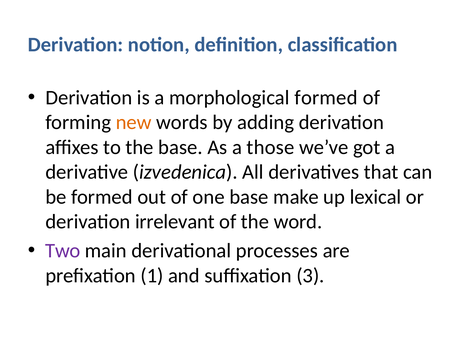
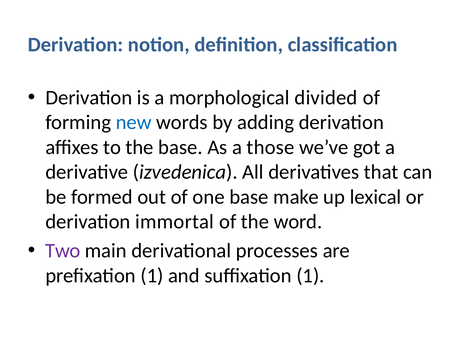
morphological formed: formed -> divided (326, 98)
new colour: orange -> blue (134, 122)
irrelevant: irrelevant -> immortal (175, 222)
suffixation 3: 3 -> 1 (310, 275)
